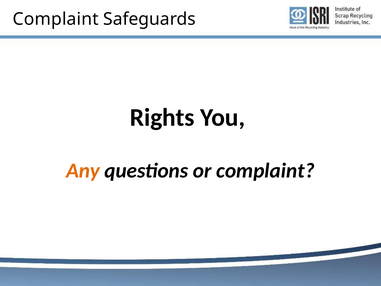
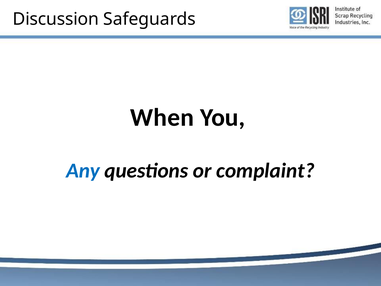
Complaint: Complaint -> Discussion (56, 19)
Rights: Rights -> When (162, 117)
Any colour: orange -> blue (83, 170)
